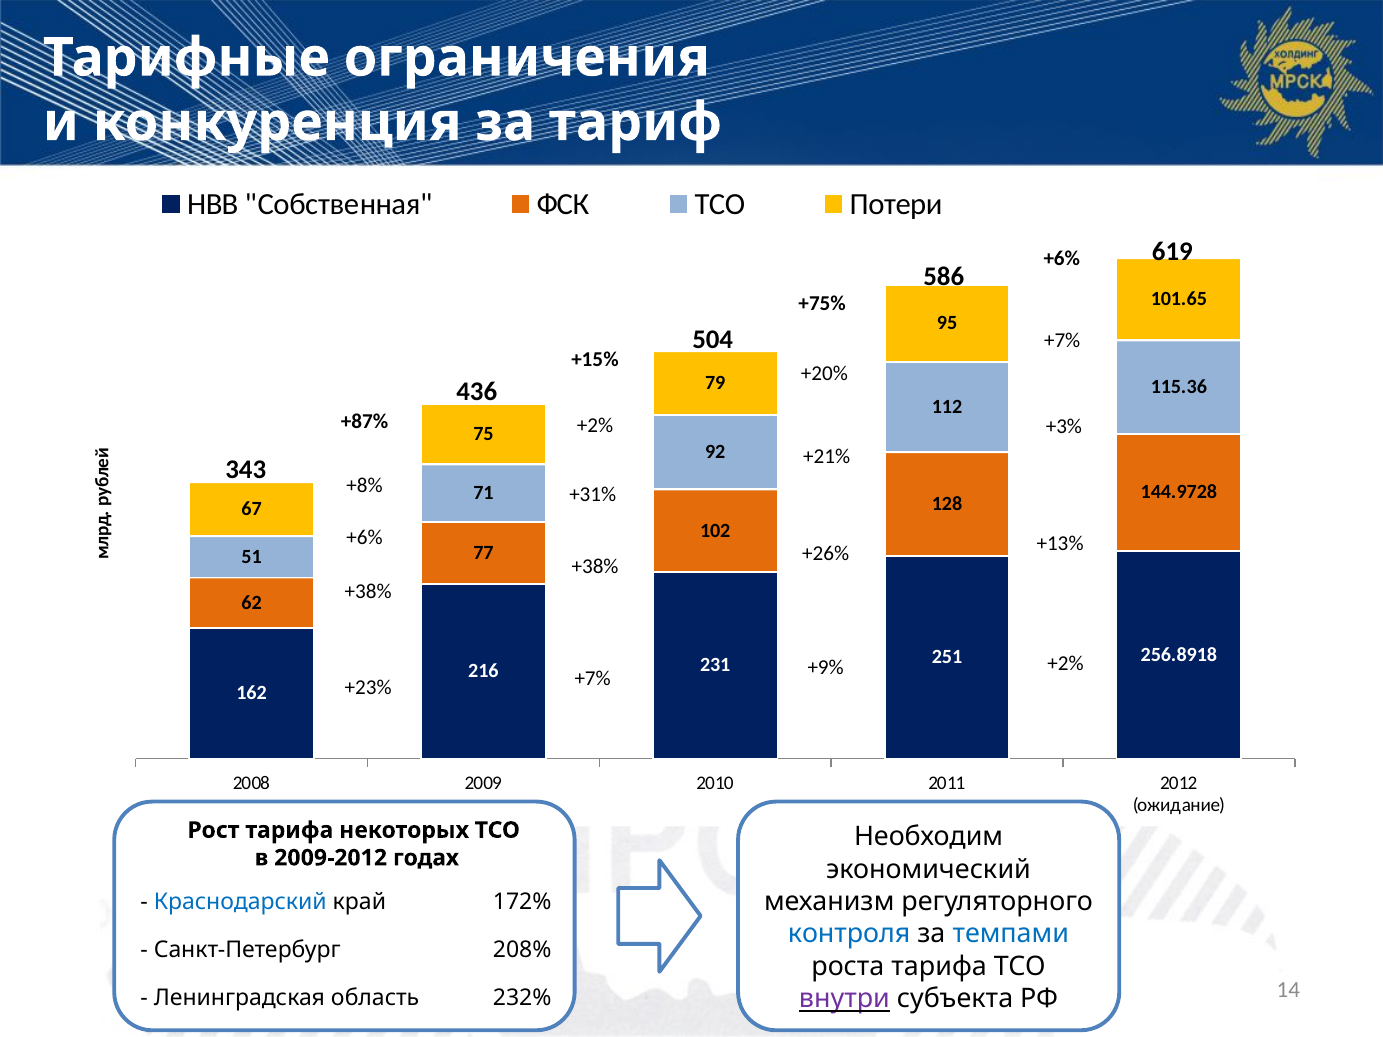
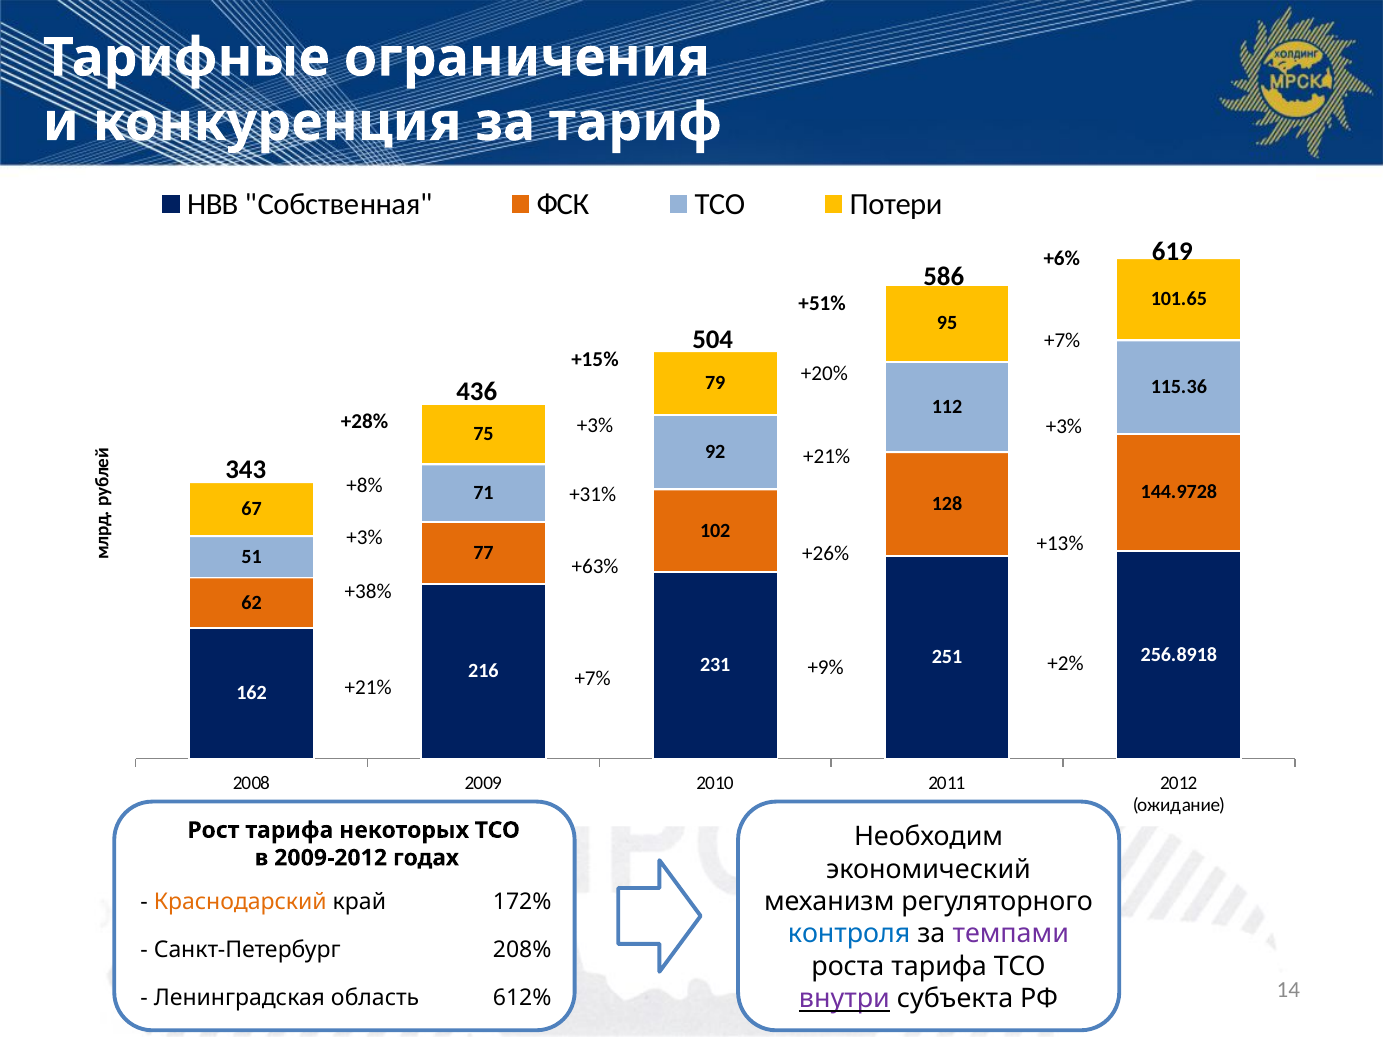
+75%: +75% -> +51% (822, 303)
+87%: +87% -> +28% (365, 422)
+2%: +2% -> +3% (595, 425)
+6%: +6% -> +3% (365, 538)
+38%: +38% -> +63% (595, 567)
+23%: +23% -> +21% (368, 688)
Краснодарский colour: blue -> orange (240, 903)
темпами colour: blue -> purple (1011, 934)
232%: 232% -> 612% (522, 998)
